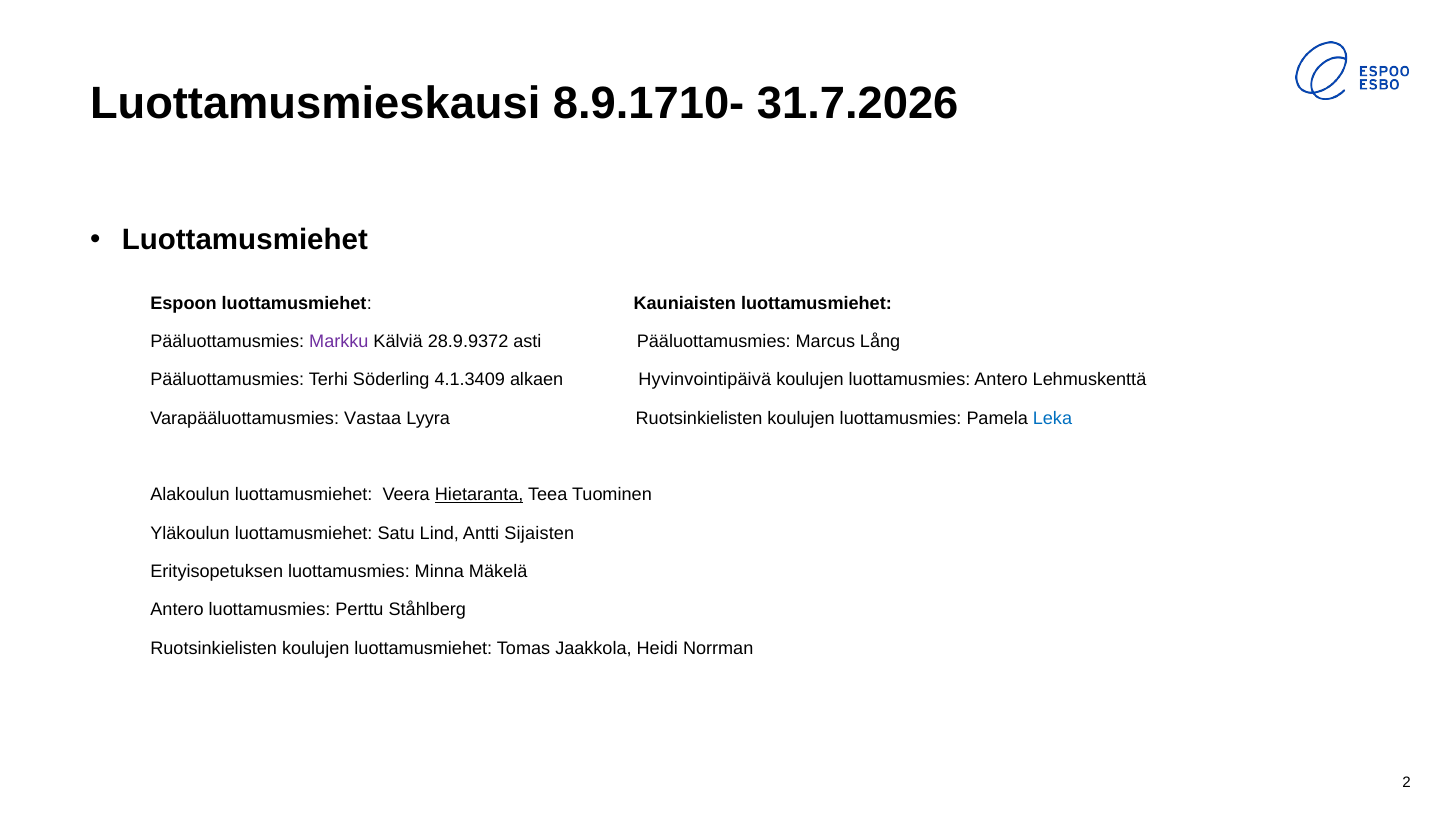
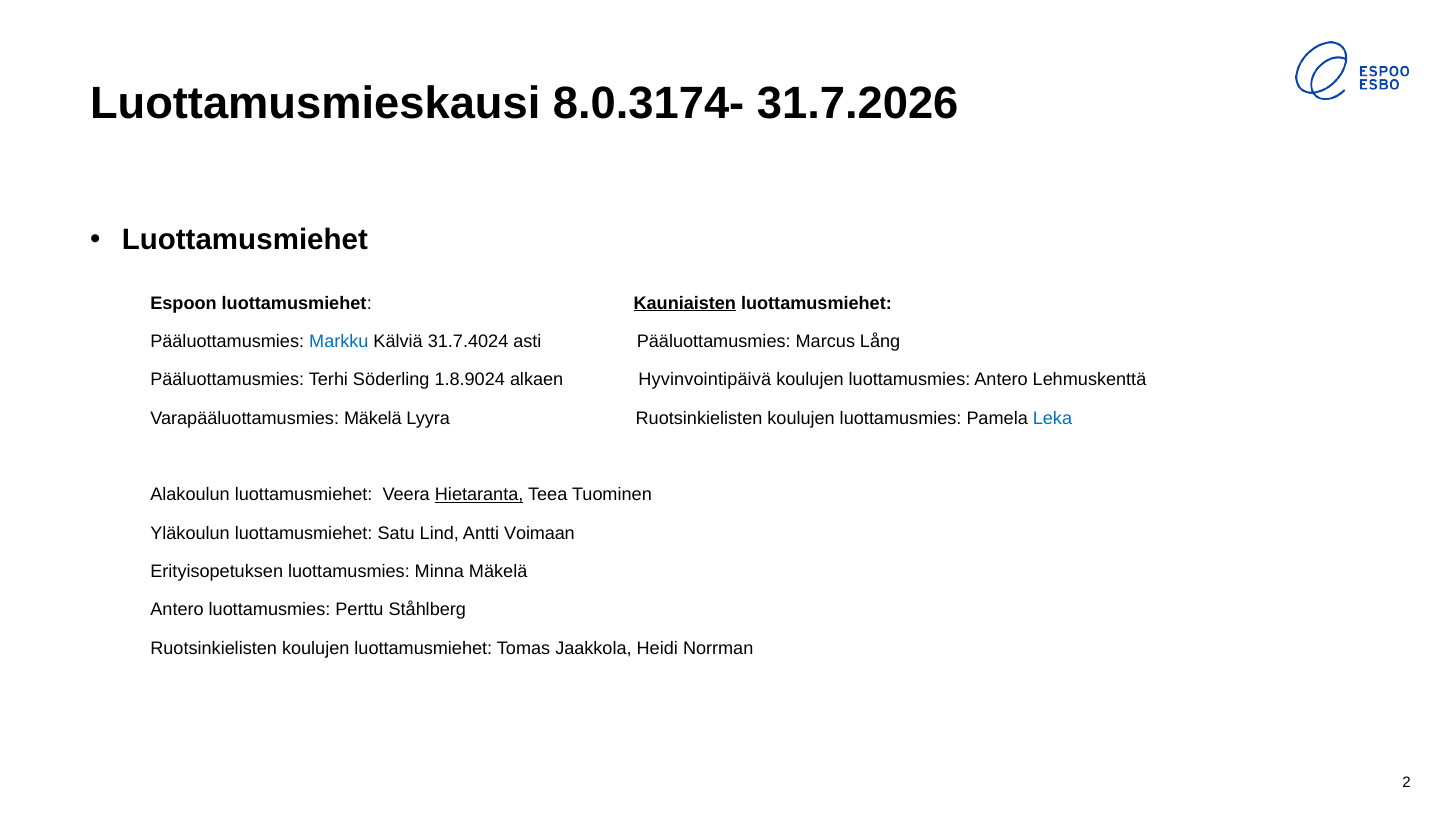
8.9.1710-: 8.9.1710- -> 8.0.3174- (649, 104)
Kauniaisten underline: none -> present (685, 303)
Markku colour: purple -> blue (339, 342)
28.9.9372: 28.9.9372 -> 31.7.4024 (468, 342)
4.1.3409: 4.1.3409 -> 1.8.9024 (470, 380)
Varapääluottamusmies Vastaa: Vastaa -> Mäkelä (373, 418)
Sijaisten: Sijaisten -> Voimaan (540, 533)
